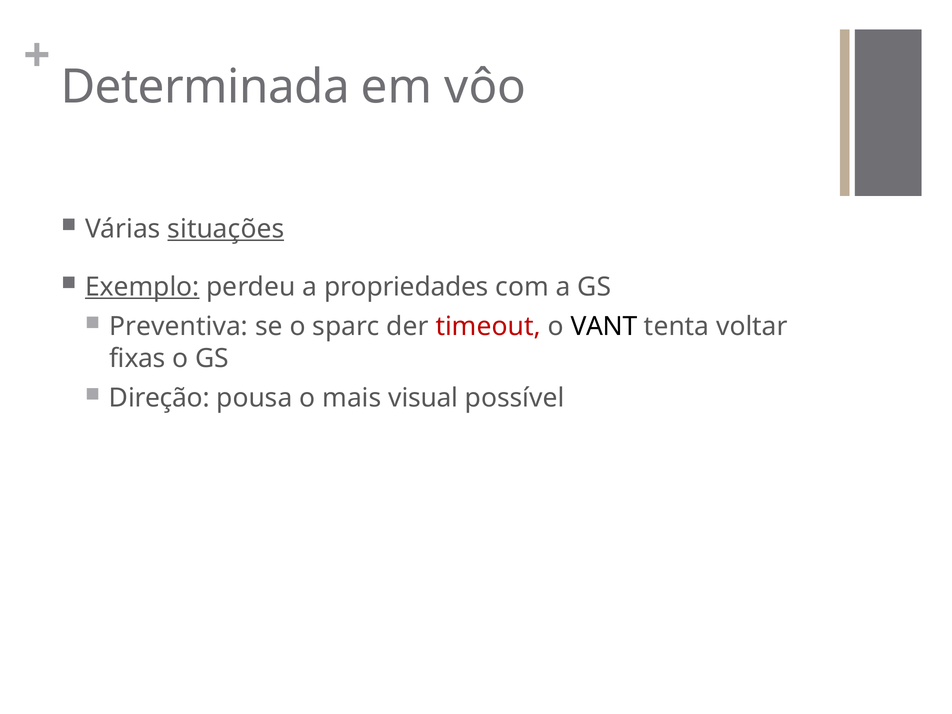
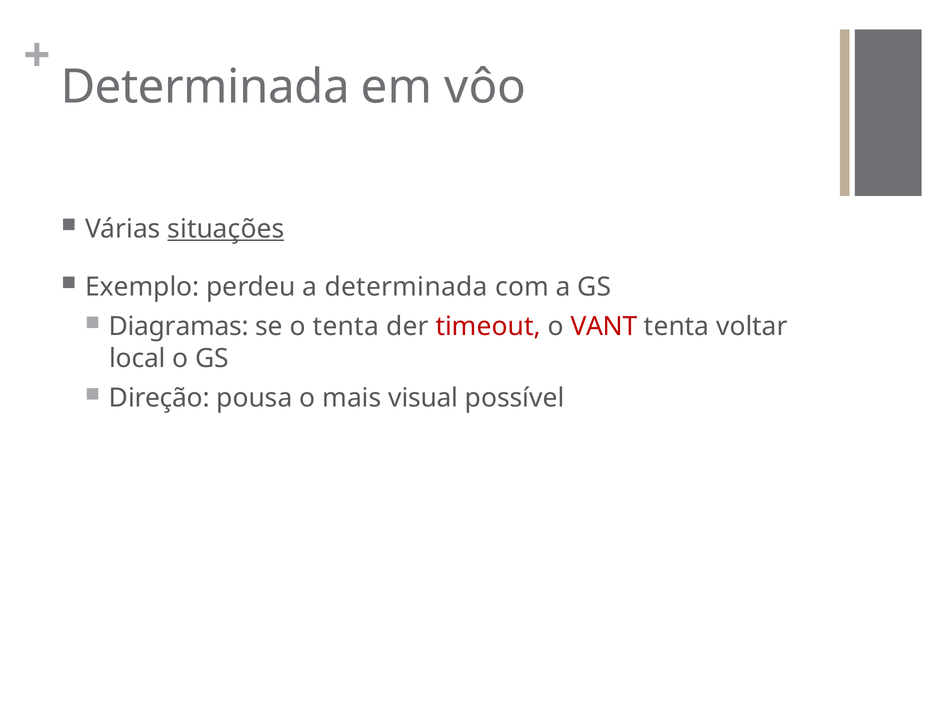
Exemplo underline: present -> none (142, 287)
a propriedades: propriedades -> determinada (406, 287)
Preventiva: Preventiva -> Diagramas (179, 327)
o sparc: sparc -> tenta (346, 327)
VANT colour: black -> red (604, 327)
fixas: fixas -> local (137, 359)
